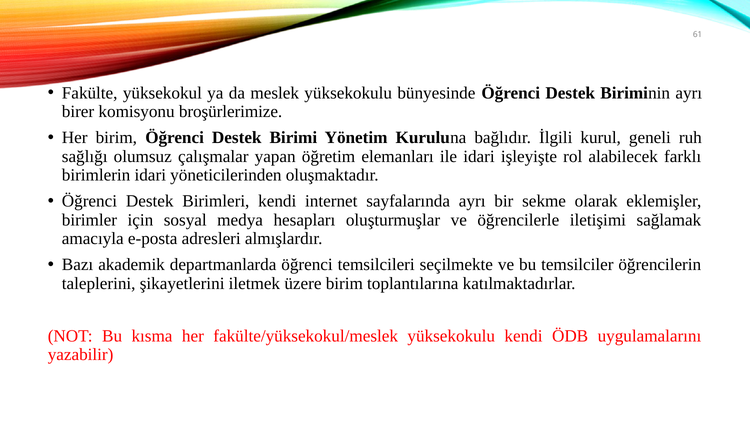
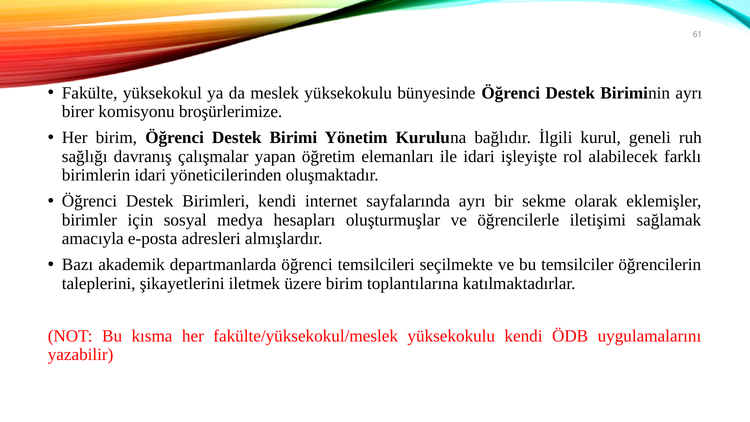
olumsuz: olumsuz -> davranış (143, 156)
